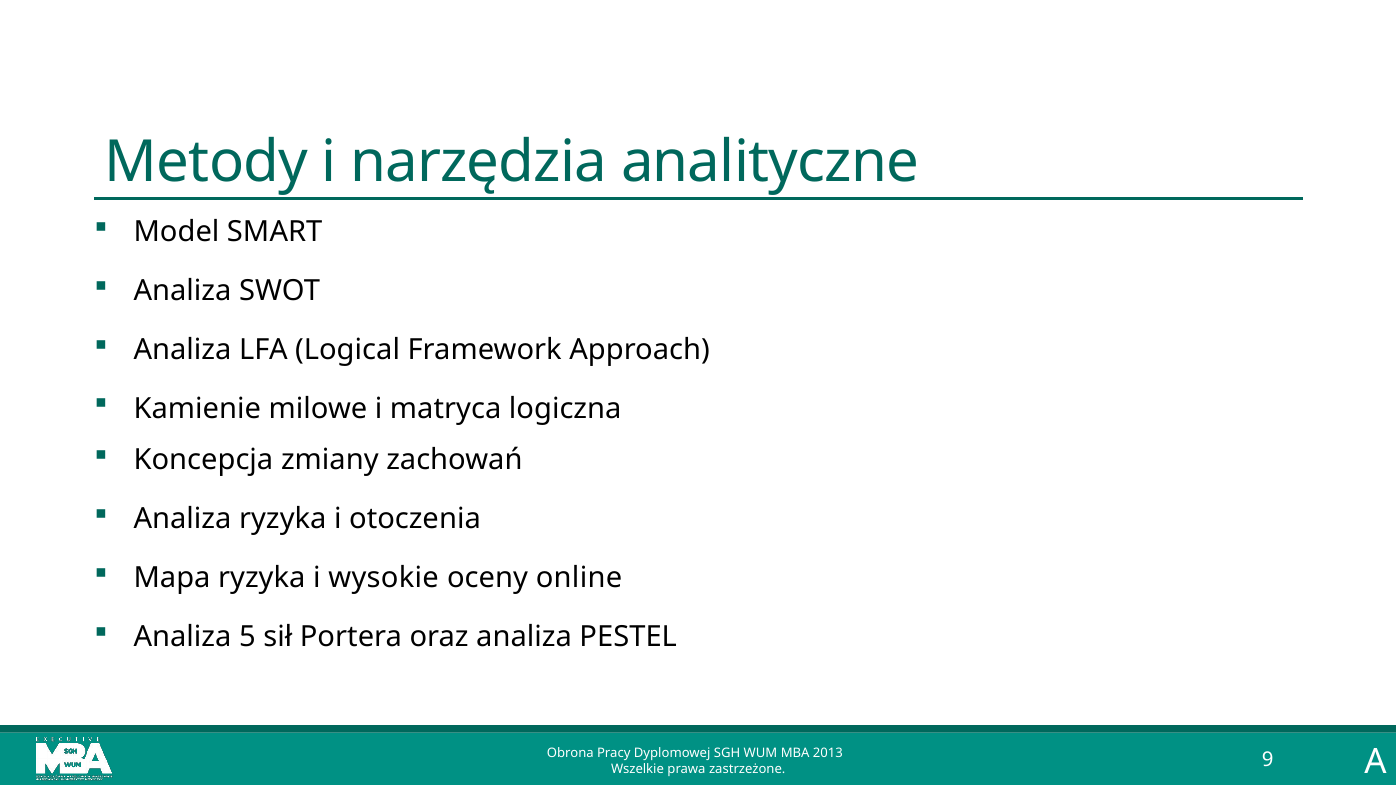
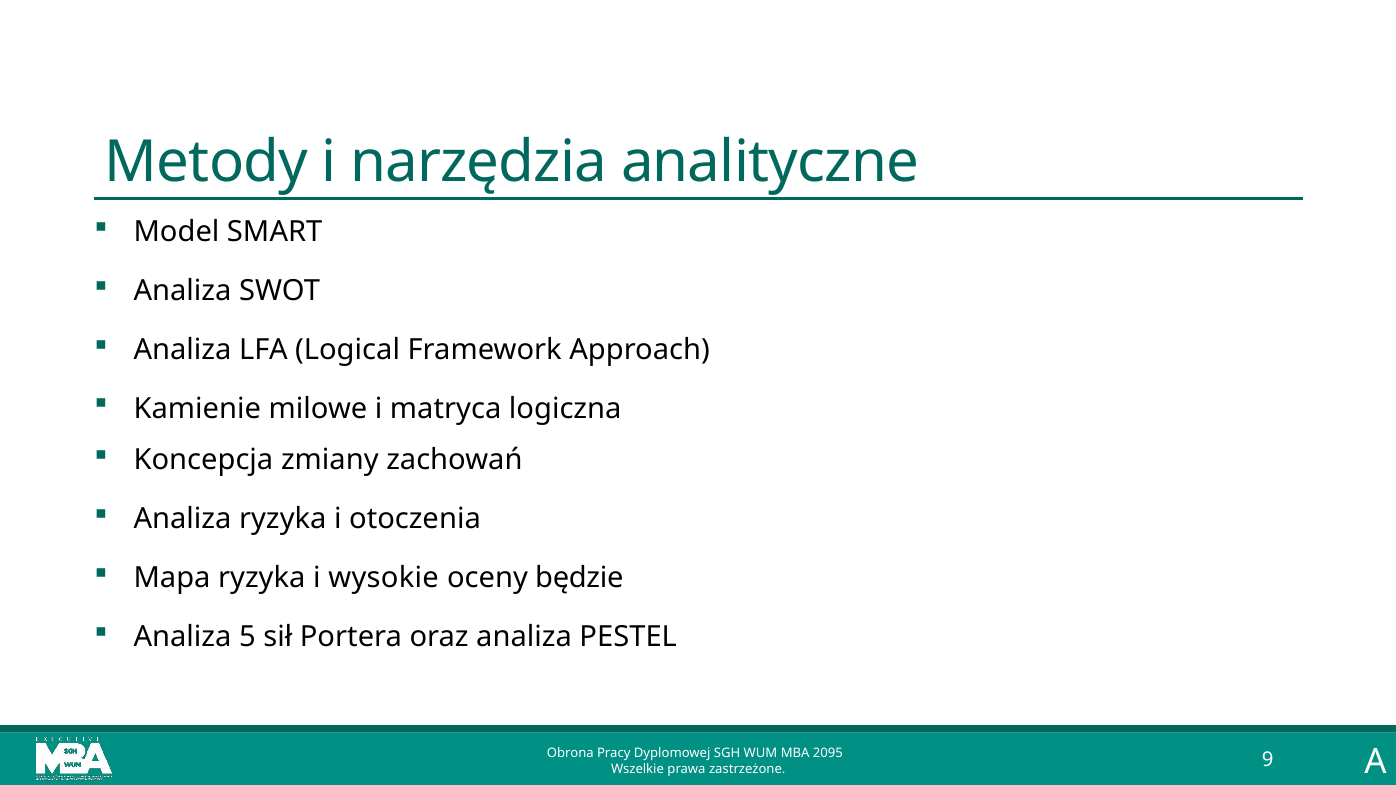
online: online -> będzie (579, 578)
2013: 2013 -> 2095 (828, 754)
